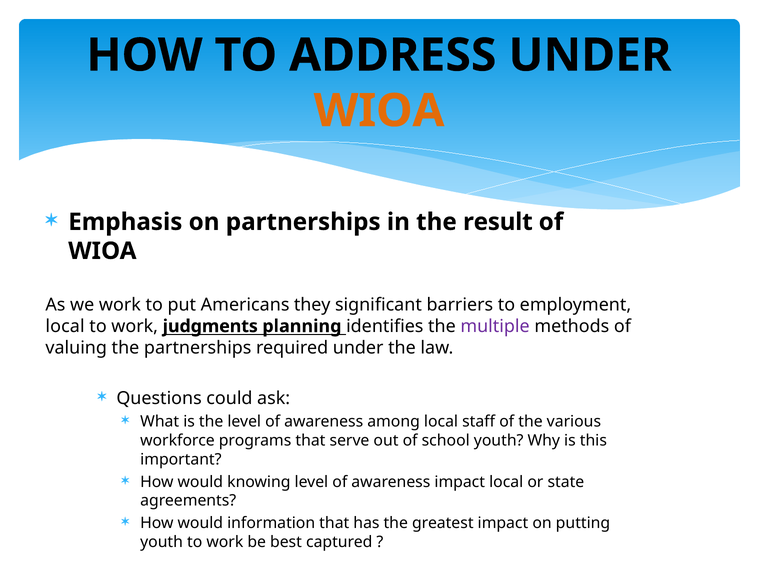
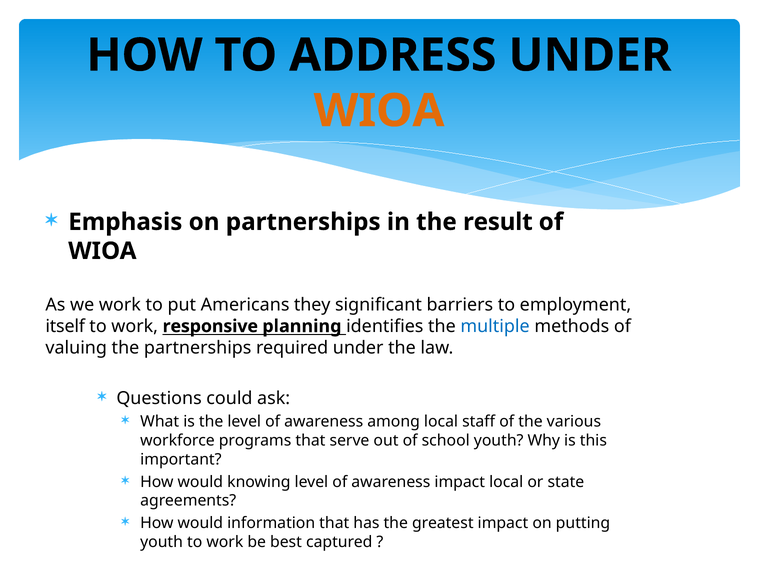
local: local -> itself (65, 327)
judgments: judgments -> responsive (210, 327)
multiple colour: purple -> blue (495, 327)
